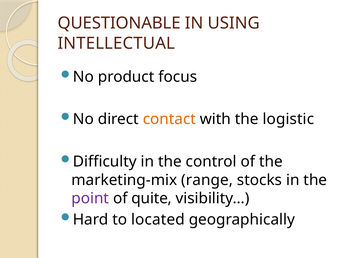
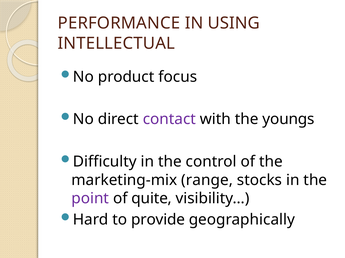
QUESTIONABLE: QUESTIONABLE -> PERFORMANCE (119, 23)
contact colour: orange -> purple (169, 120)
logistic: logistic -> youngs (289, 120)
located: located -> provide (158, 220)
